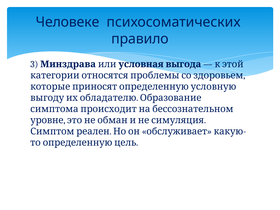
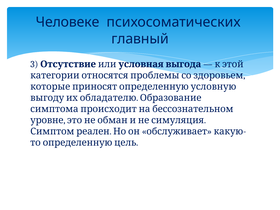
правило: правило -> главный (140, 39)
Минздрава: Минздрава -> Отсутствие (68, 64)
